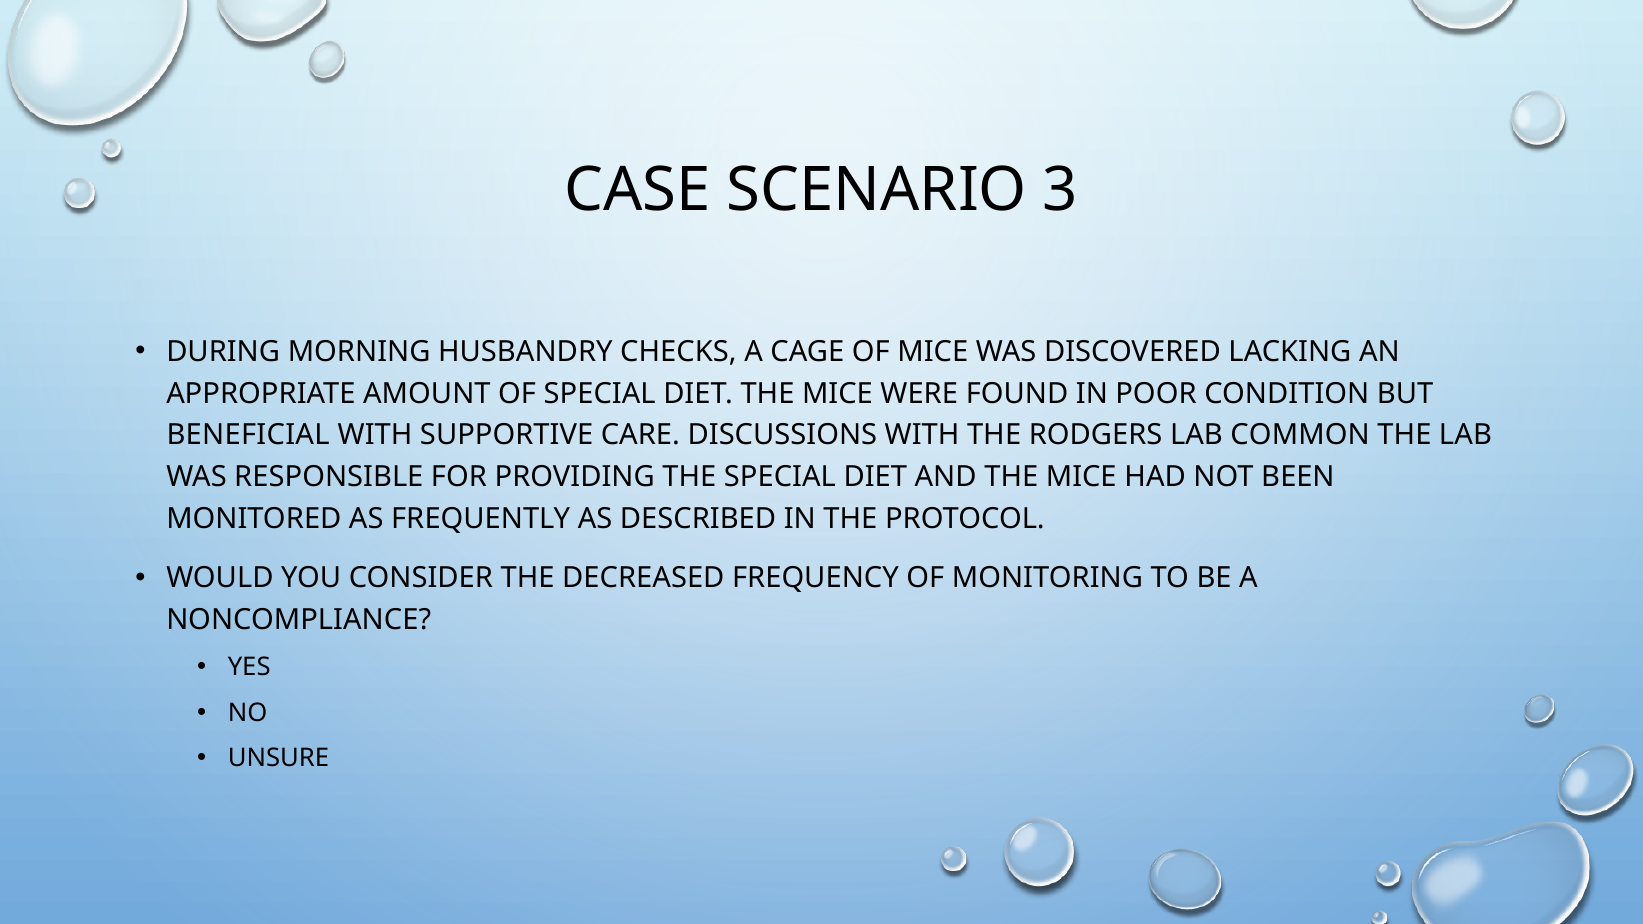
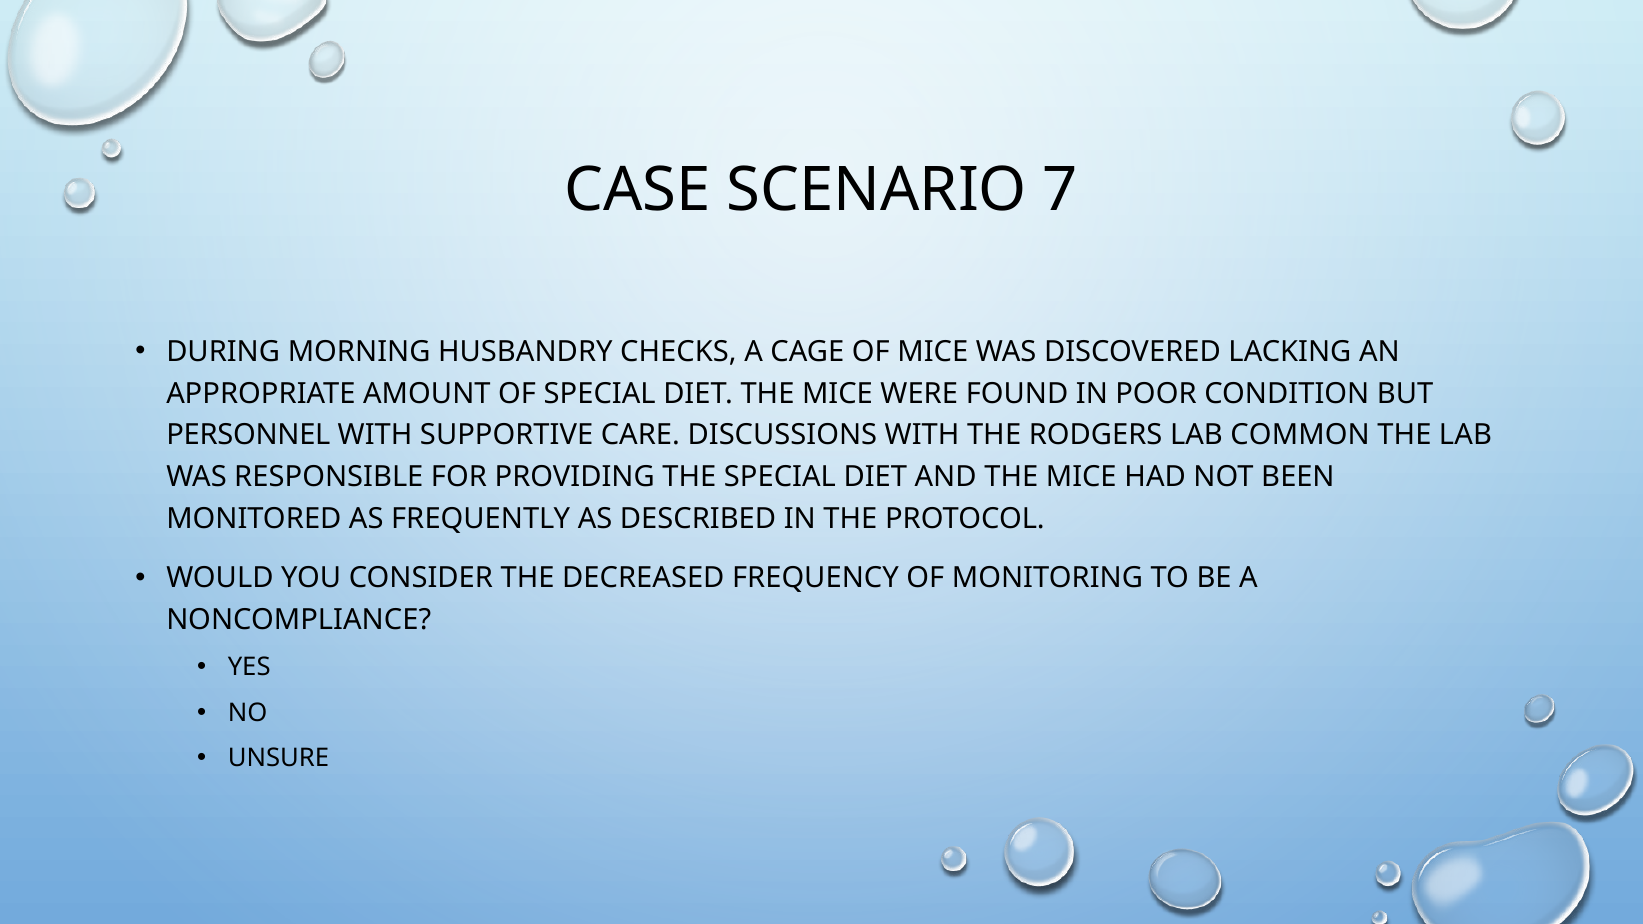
3: 3 -> 7 (1061, 190)
BENEFICIAL: BENEFICIAL -> PERSONNEL (248, 435)
